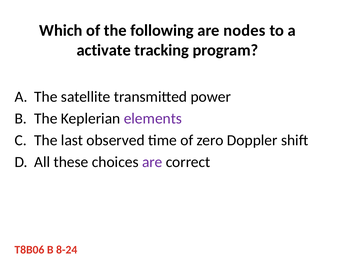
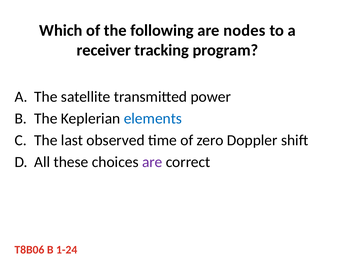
activate: activate -> receiver (104, 50)
elements colour: purple -> blue (153, 119)
8-24: 8-24 -> 1-24 (67, 250)
